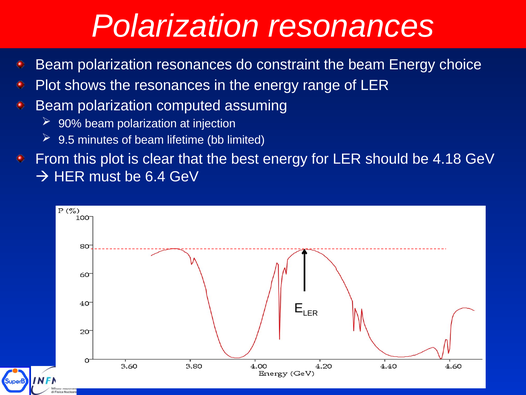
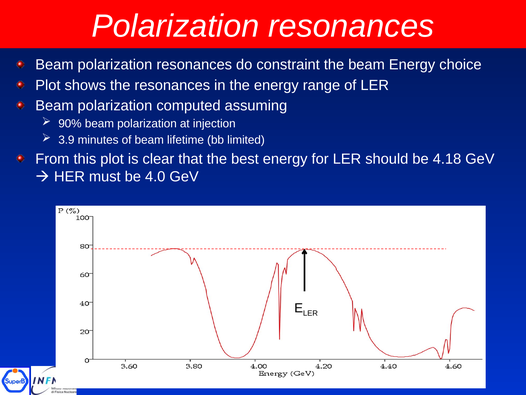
9.5: 9.5 -> 3.9 (66, 140)
6.4: 6.4 -> 4.0 (155, 176)
